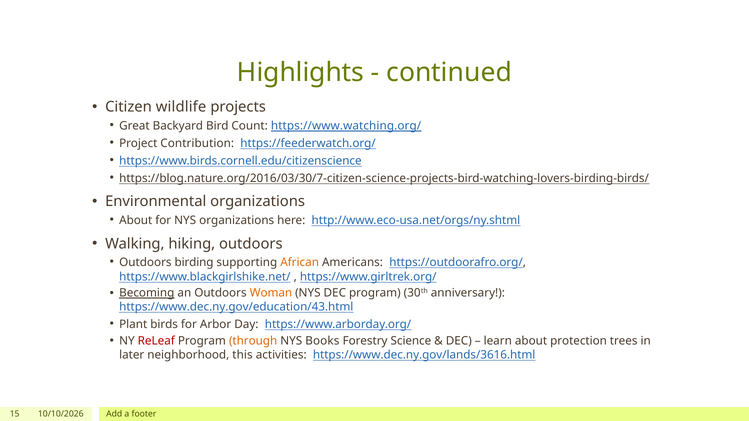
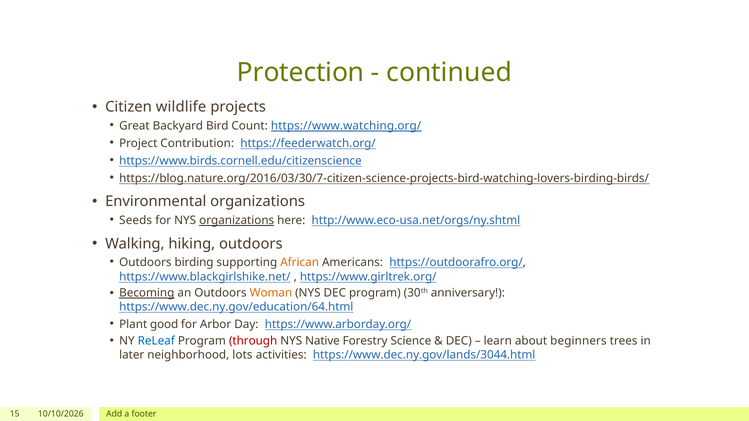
Highlights: Highlights -> Protection (301, 73)
About: About -> Seeds (136, 221)
organizations underline: none -> present (237, 221)
https://www.dec.ny.gov/education/43.html: https://www.dec.ny.gov/education/43.html -> https://www.dec.ny.gov/education/64.html (236, 307)
birds: birds -> good (164, 325)
ReLeaf colour: red -> blue (156, 341)
through colour: orange -> red (253, 341)
Books: Books -> Native (322, 341)
protection: protection -> beginners (578, 341)
this: this -> lots (242, 355)
https://www.dec.ny.gov/lands/3616.html: https://www.dec.ny.gov/lands/3616.html -> https://www.dec.ny.gov/lands/3044.html (424, 355)
